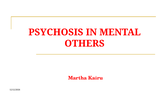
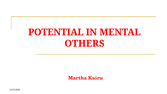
PSYCHOSIS: PSYCHOSIS -> POTENTIAL (56, 32)
